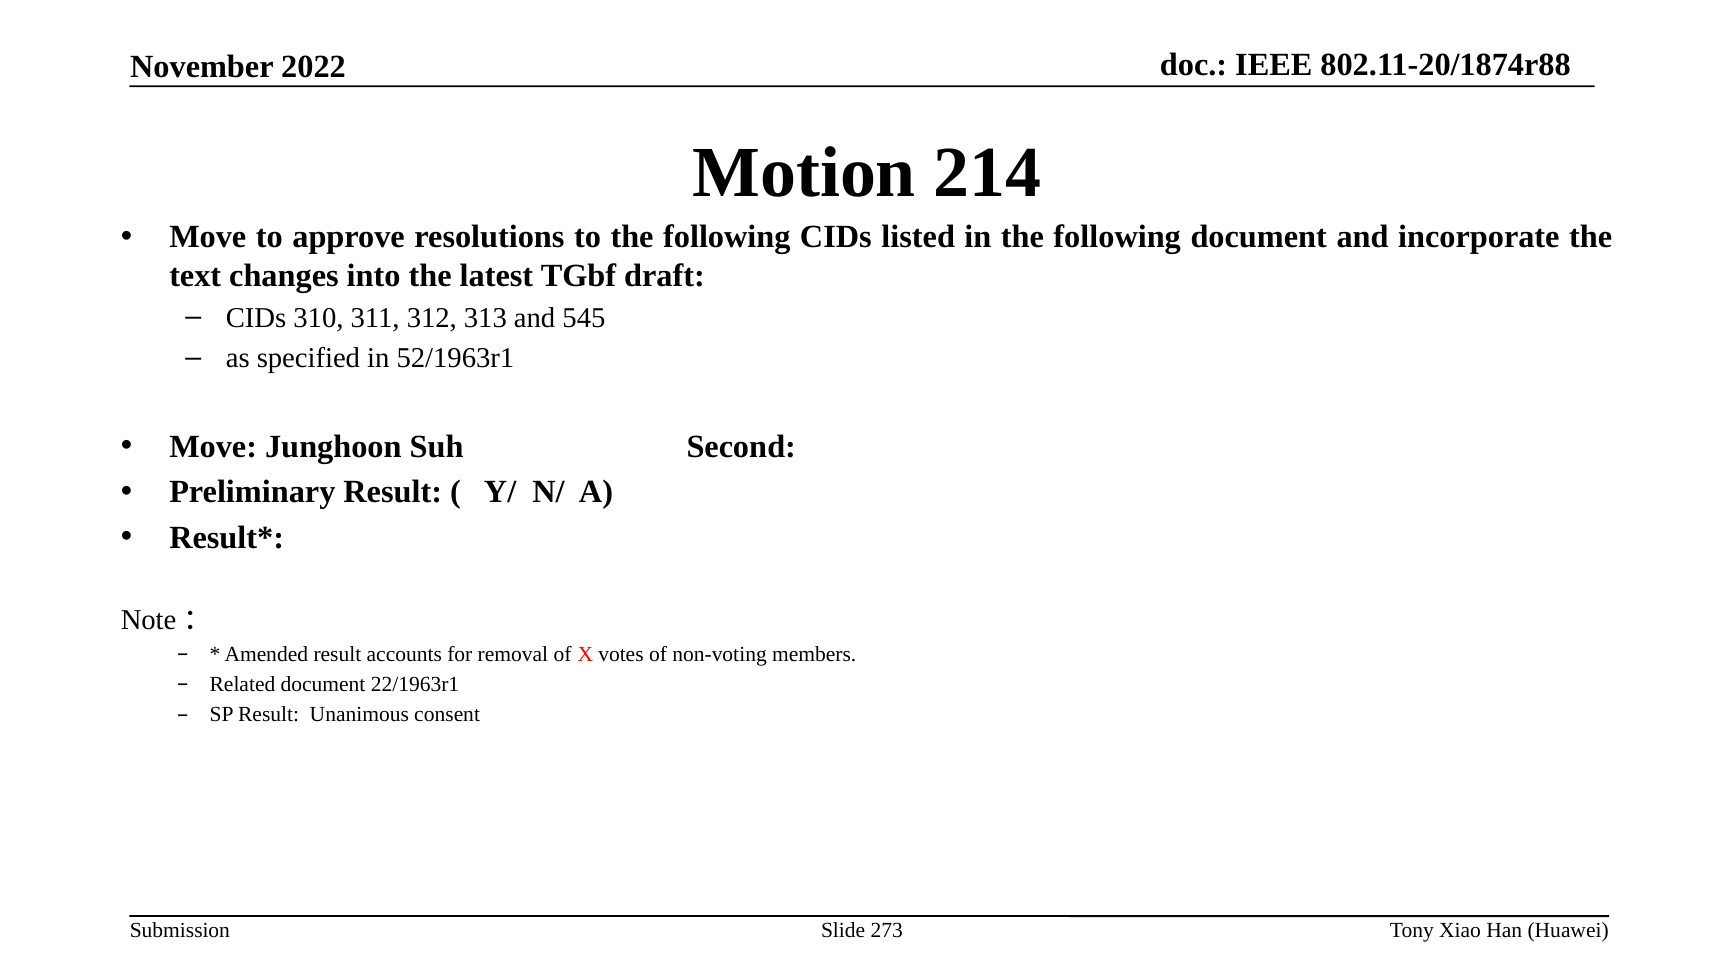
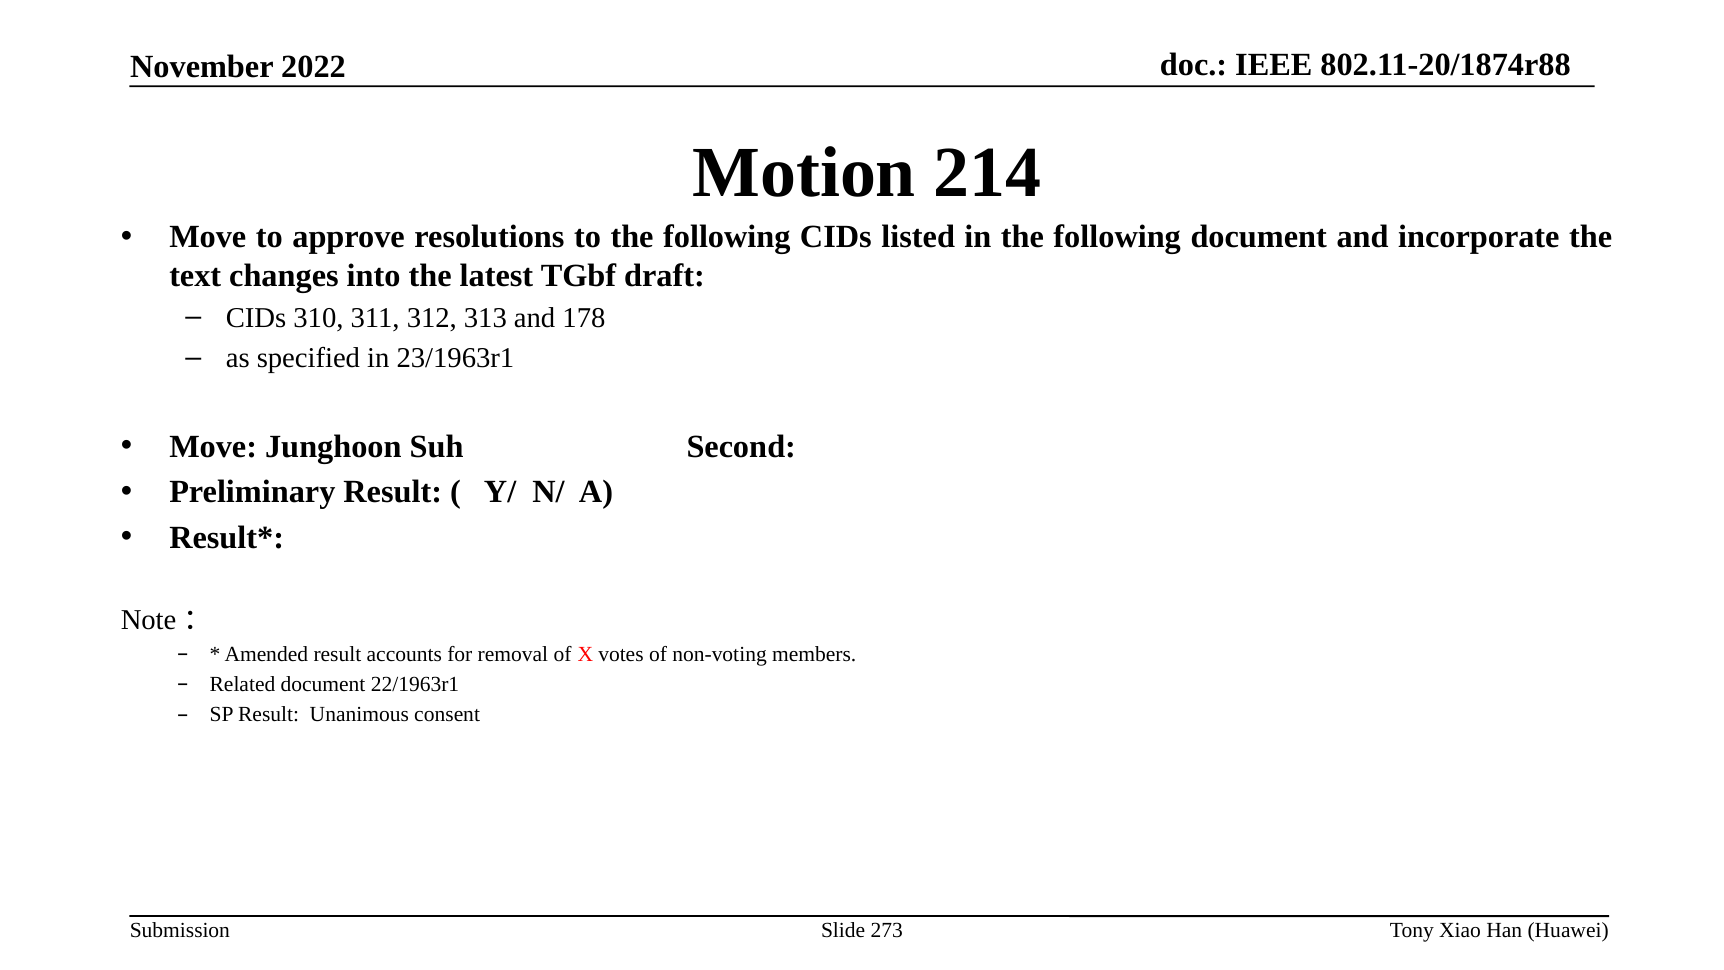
545: 545 -> 178 (584, 318)
52/1963r1: 52/1963r1 -> 23/1963r1 (455, 358)
